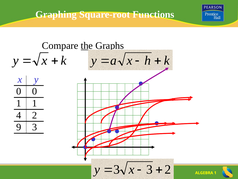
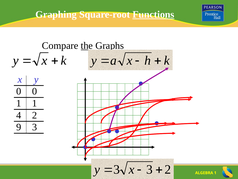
Functions underline: none -> present (153, 14)
